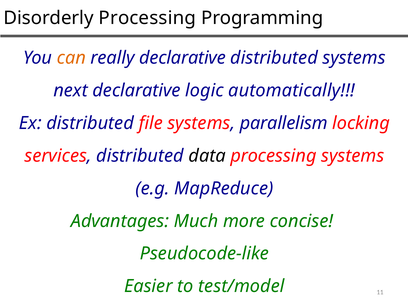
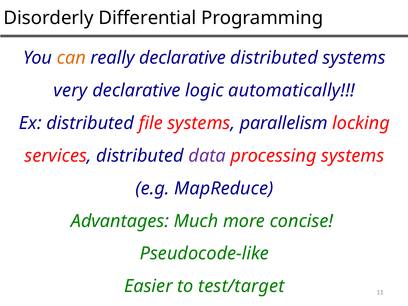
Disorderly Processing: Processing -> Differential (147, 18)
next: next -> very (71, 90)
data colour: black -> purple (207, 156)
test/model: test/model -> test/target (241, 286)
